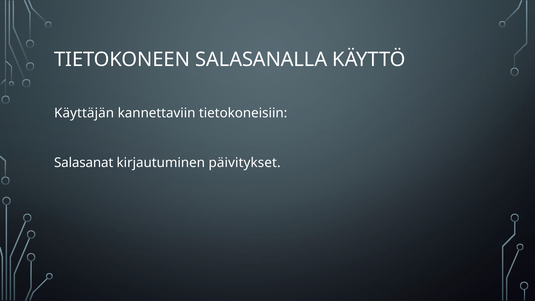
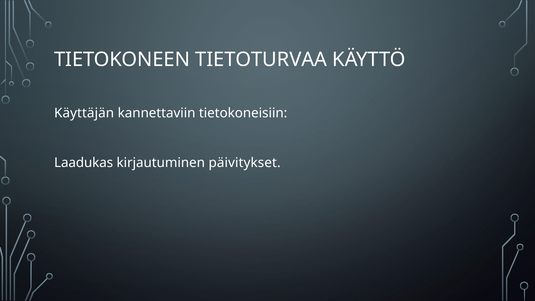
SALASANALLA: SALASANALLA -> TIETOTURVAA (261, 59)
Salasanat: Salasanat -> Laadukas (84, 163)
